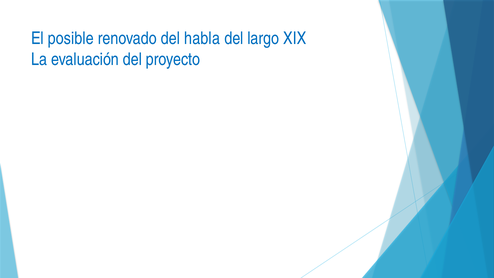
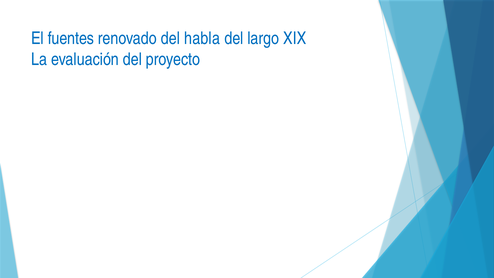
posible: posible -> fuentes (71, 38)
